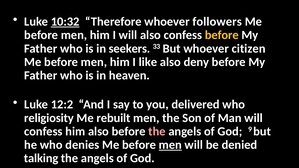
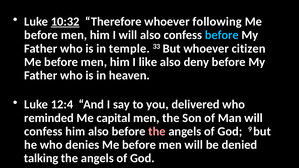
followers: followers -> following (217, 22)
before colour: yellow -> light blue (222, 35)
seekers: seekers -> temple (129, 49)
12:2: 12:2 -> 12:4 (62, 105)
religiosity: religiosity -> reminded (49, 118)
rebuilt: rebuilt -> capital (113, 118)
men underline: present -> none (170, 145)
